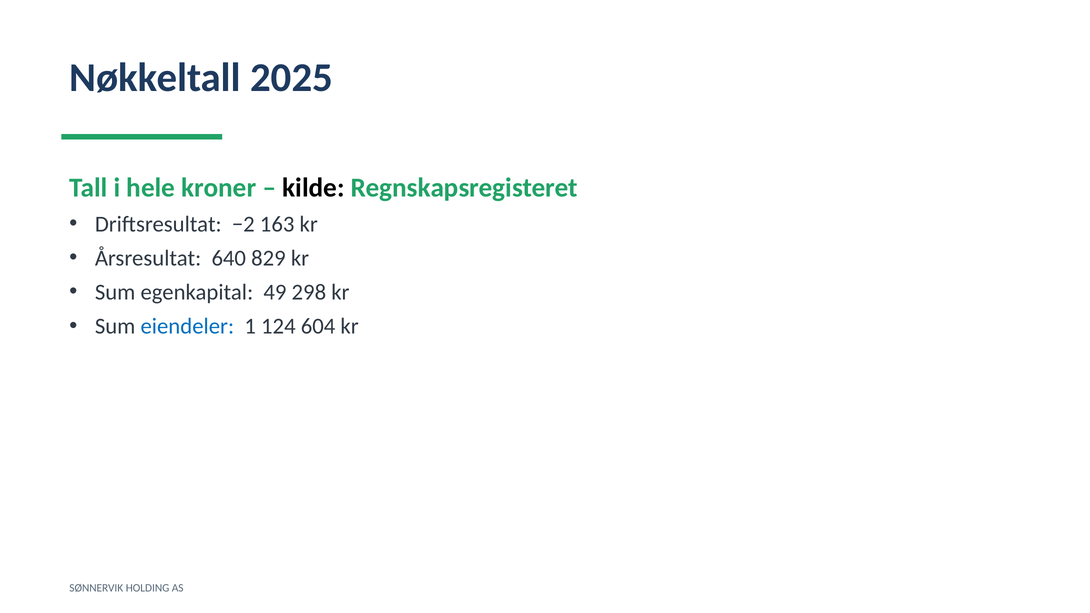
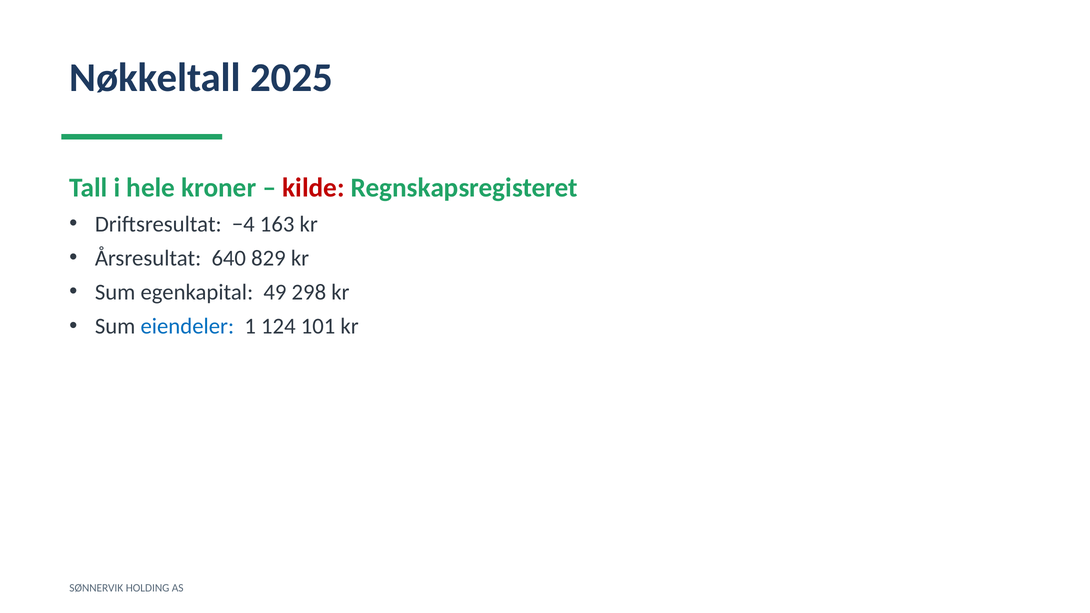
kilde colour: black -> red (313, 188)
−2: −2 -> −4 (243, 224)
604: 604 -> 101 (318, 326)
